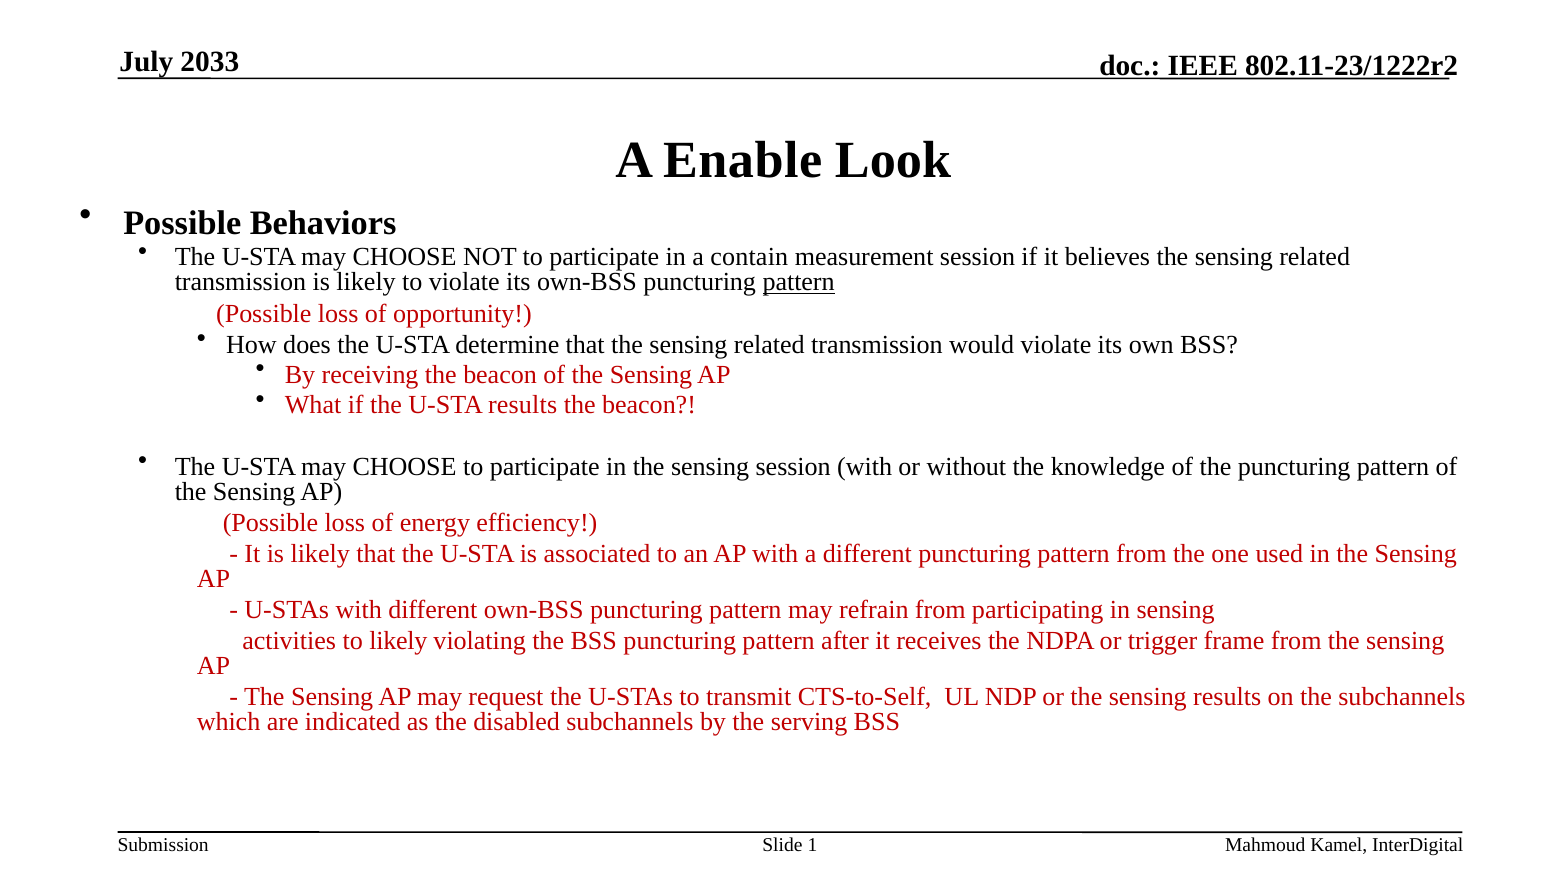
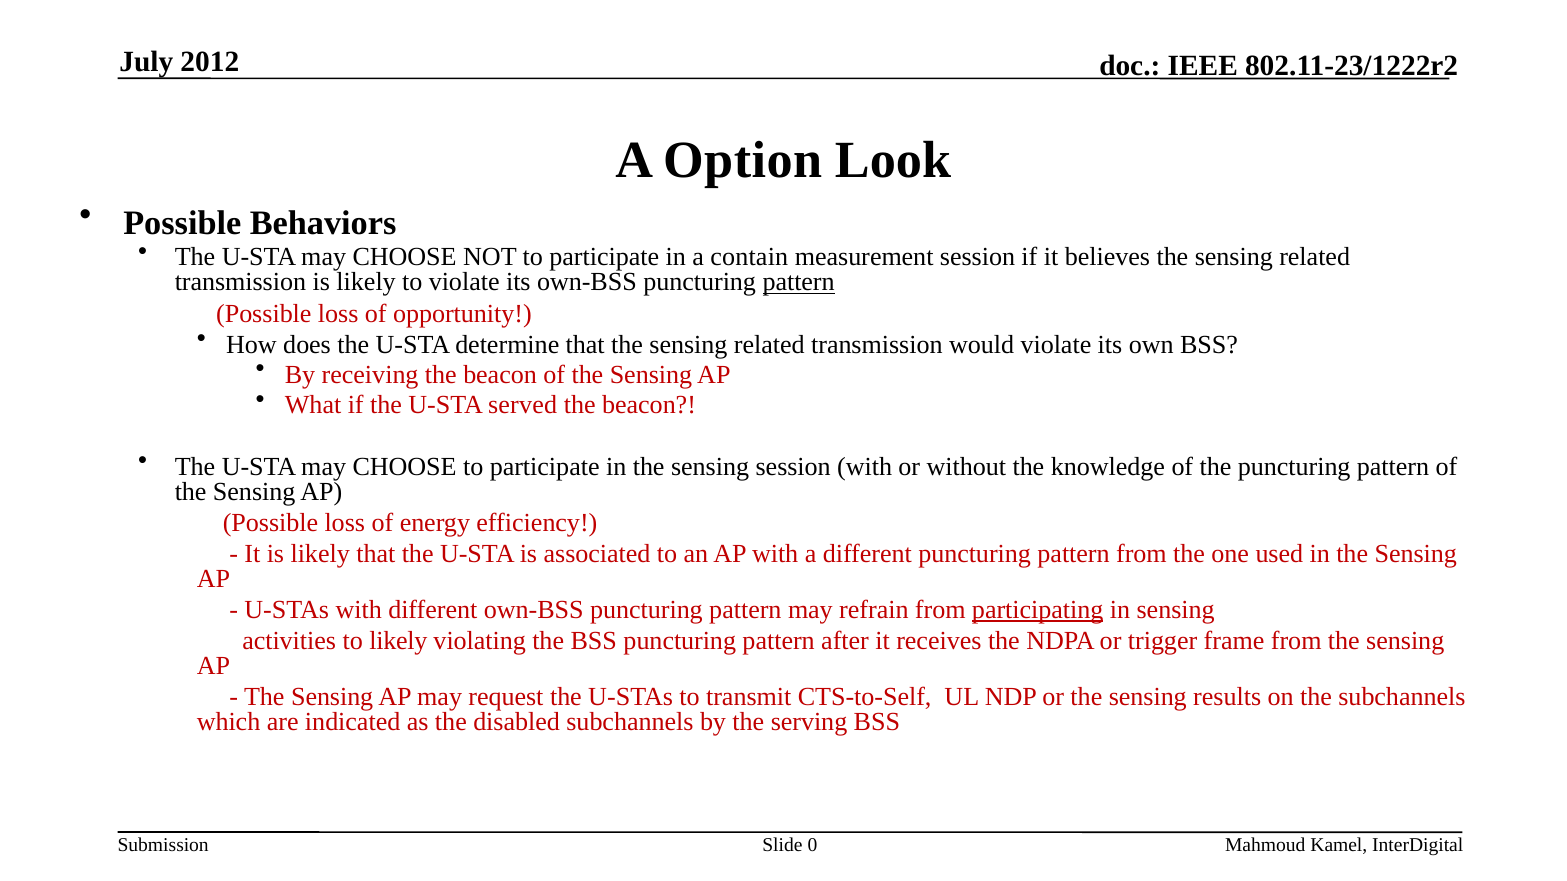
2033: 2033 -> 2012 (210, 62)
Enable: Enable -> Option (743, 160)
U-STA results: results -> served (523, 406)
participating underline: none -> present (1038, 610)
1: 1 -> 0 (812, 845)
